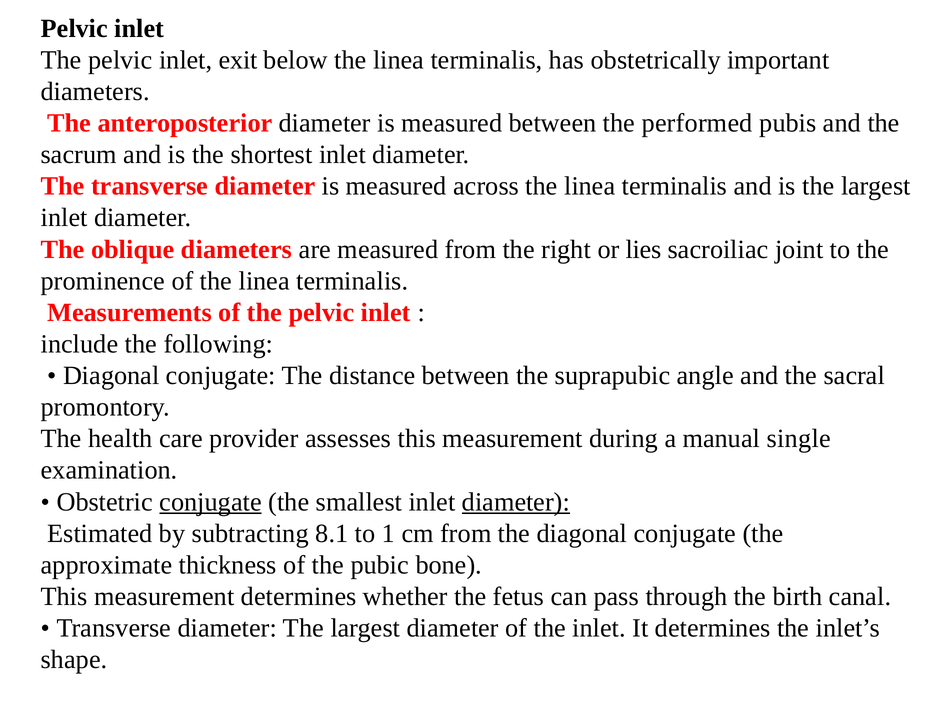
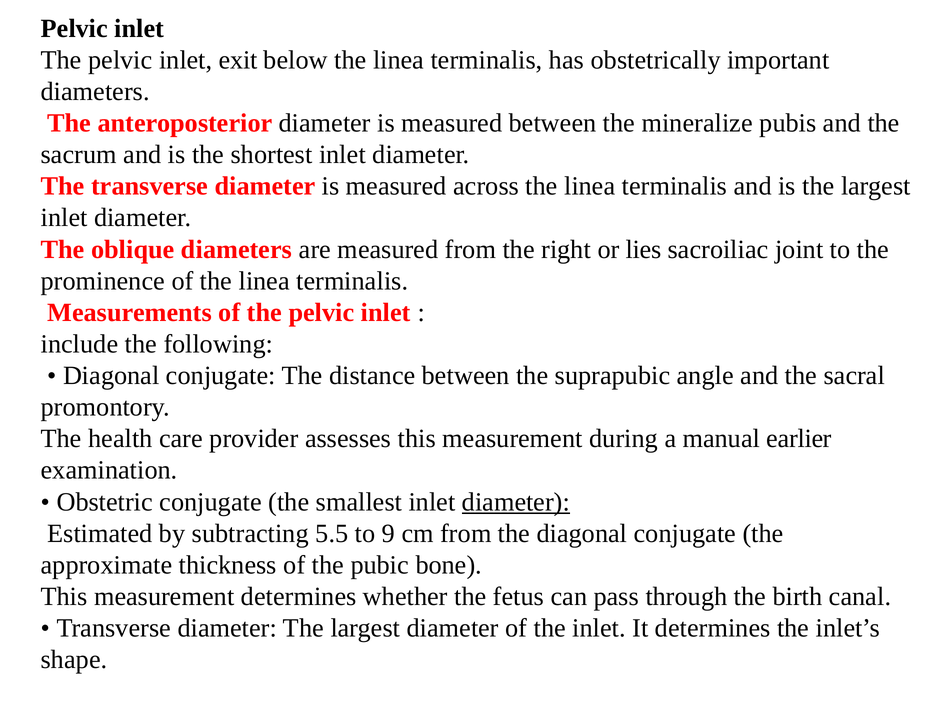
performed: performed -> mineralize (697, 123)
single: single -> earlier (799, 438)
conjugate underline: present -> none (211, 502)
8.1: 8.1 -> 5.5 (332, 533)
1: 1 -> 9 (388, 533)
